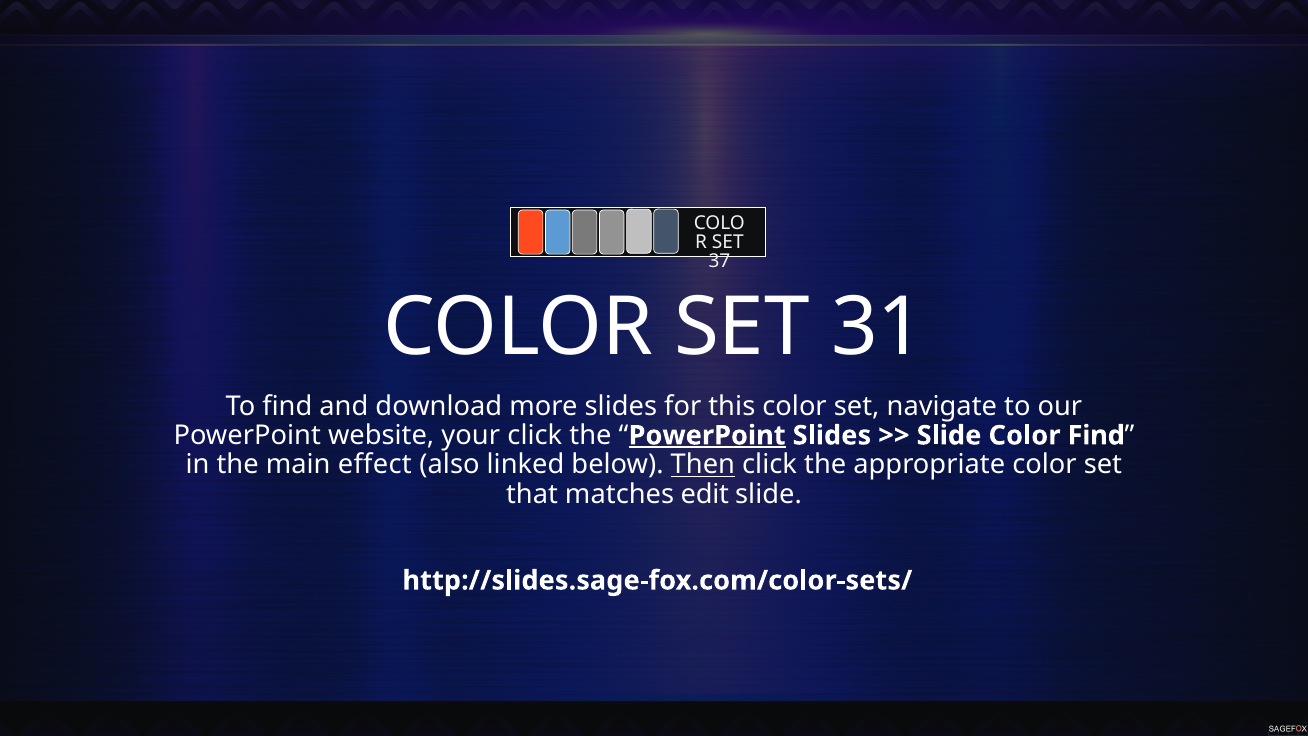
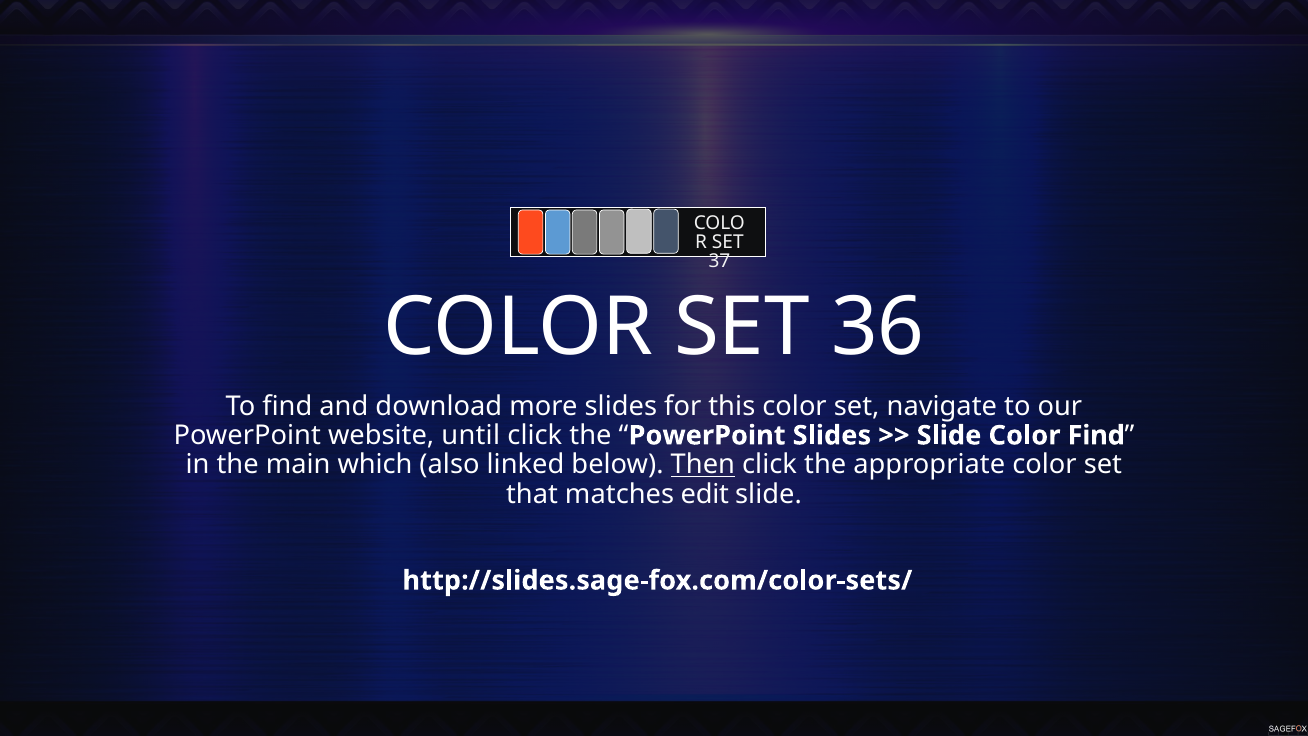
31: 31 -> 36 (878, 327)
your: your -> until (471, 435)
PowerPoint underline: present -> none (707, 435)
effect: effect -> which (375, 465)
